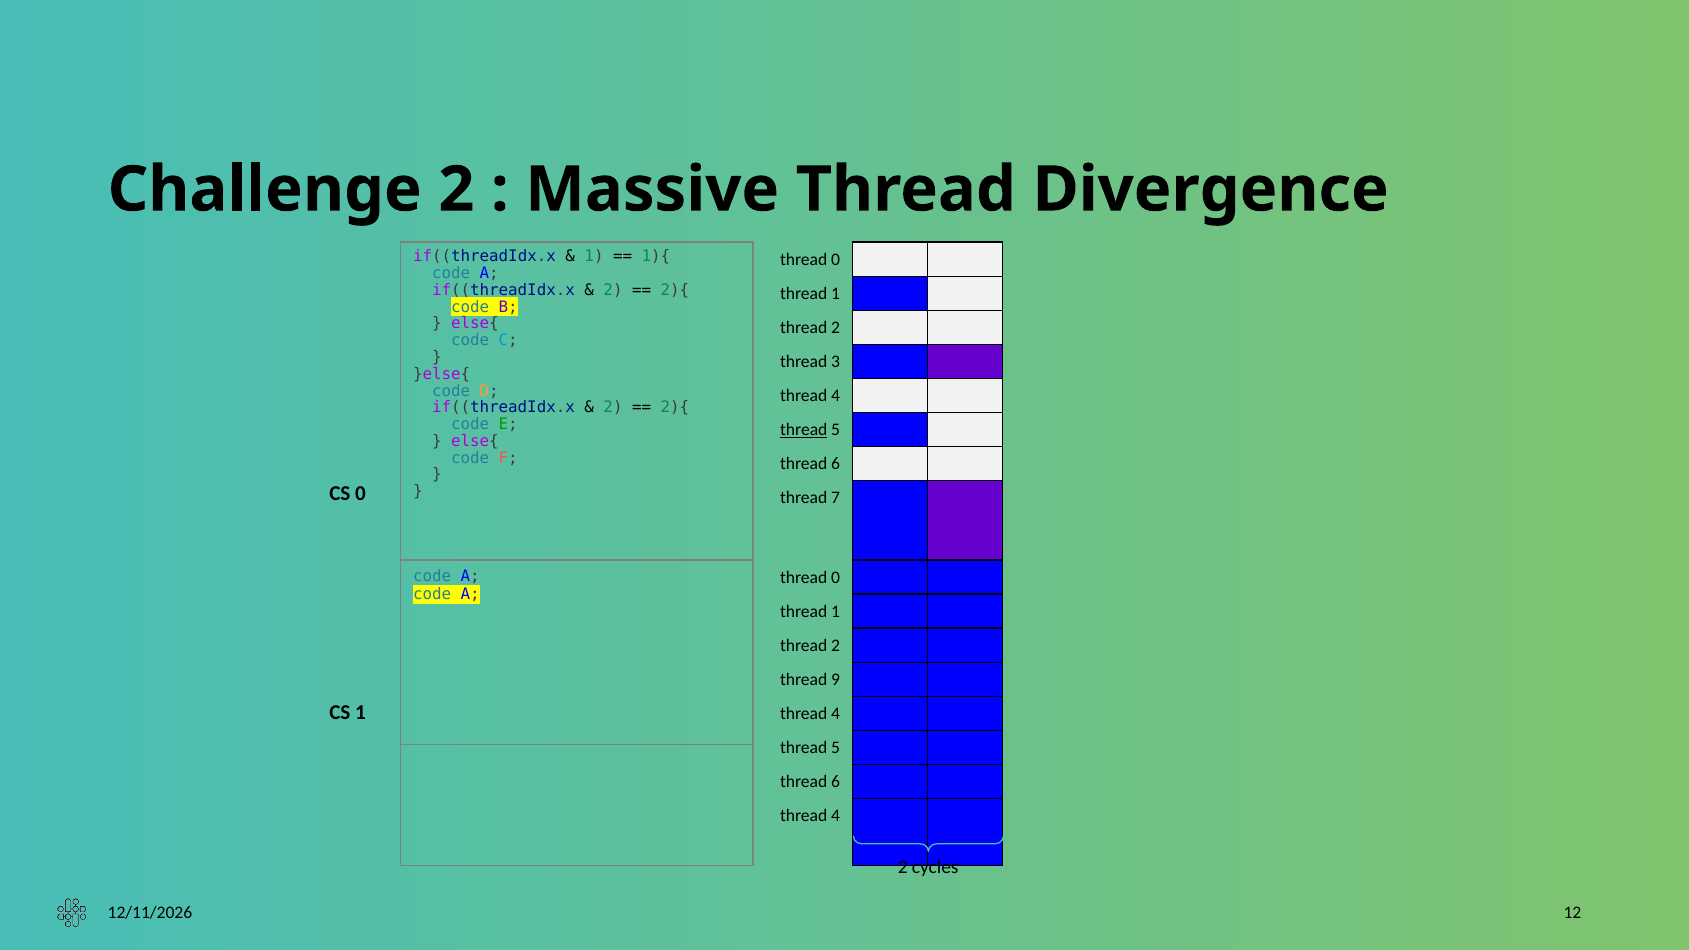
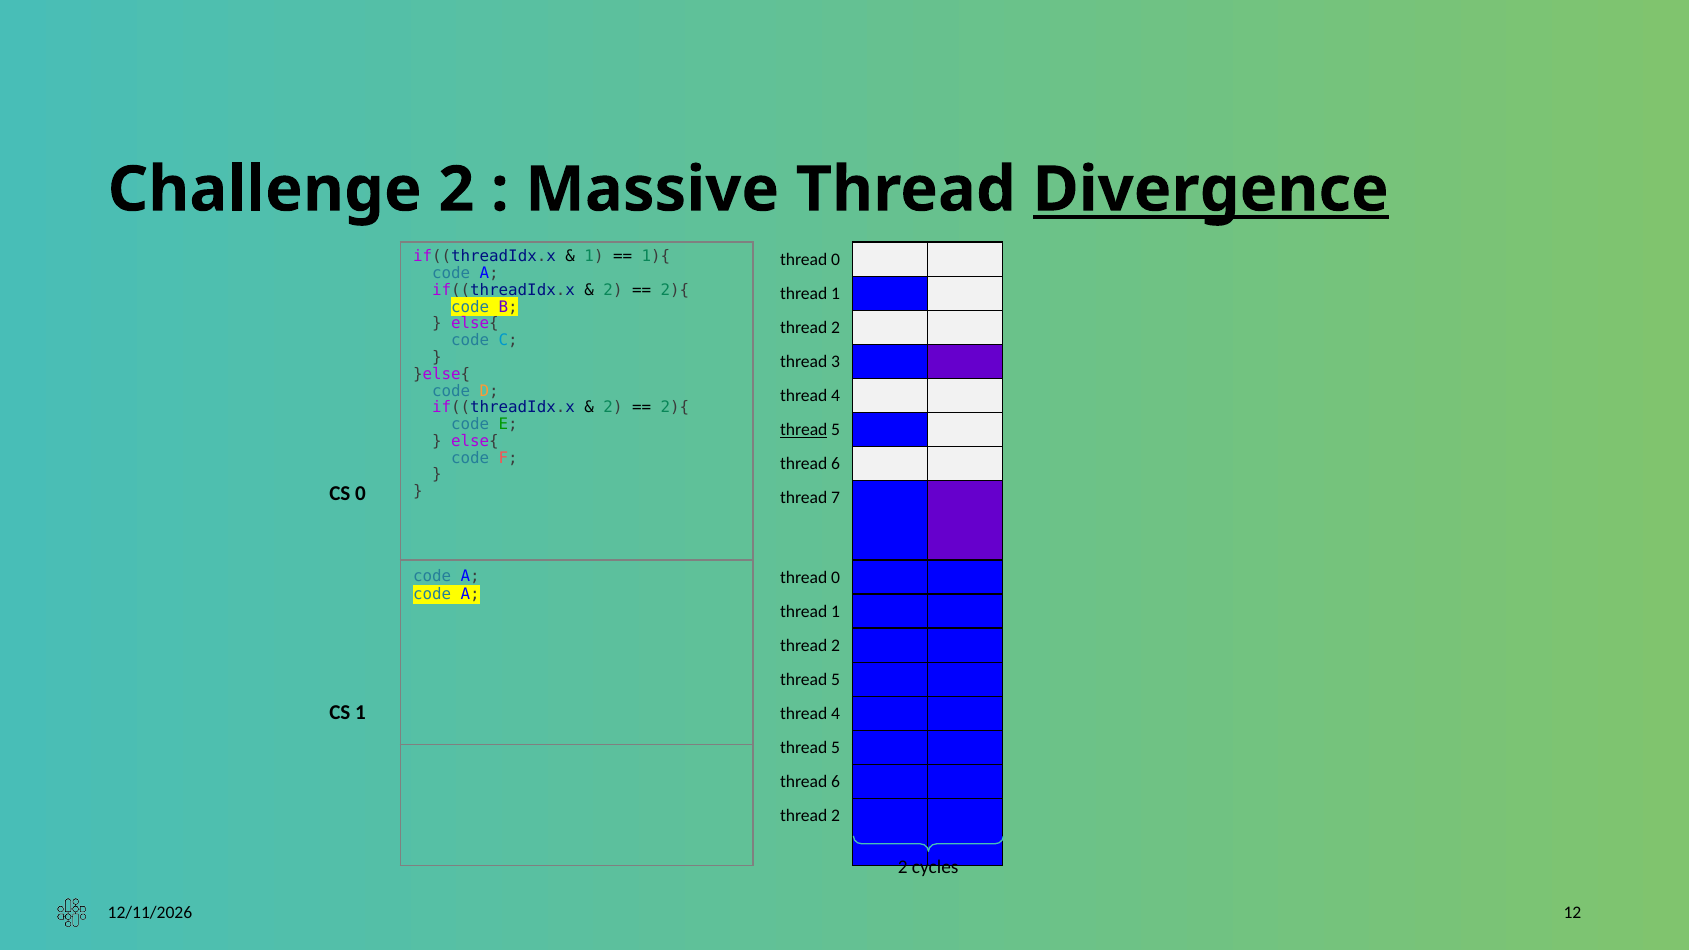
Divergence underline: none -> present (1211, 190)
9: 9 -> 5 (836, 679)
4: 4 -> 2 (836, 816)
